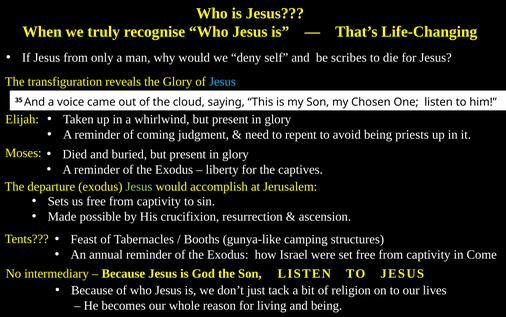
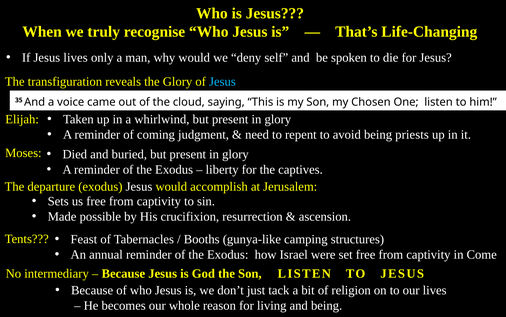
Jesus from: from -> lives (76, 58)
scribes: scribes -> spoken (349, 58)
Jesus colour: light green -> white (139, 186)
